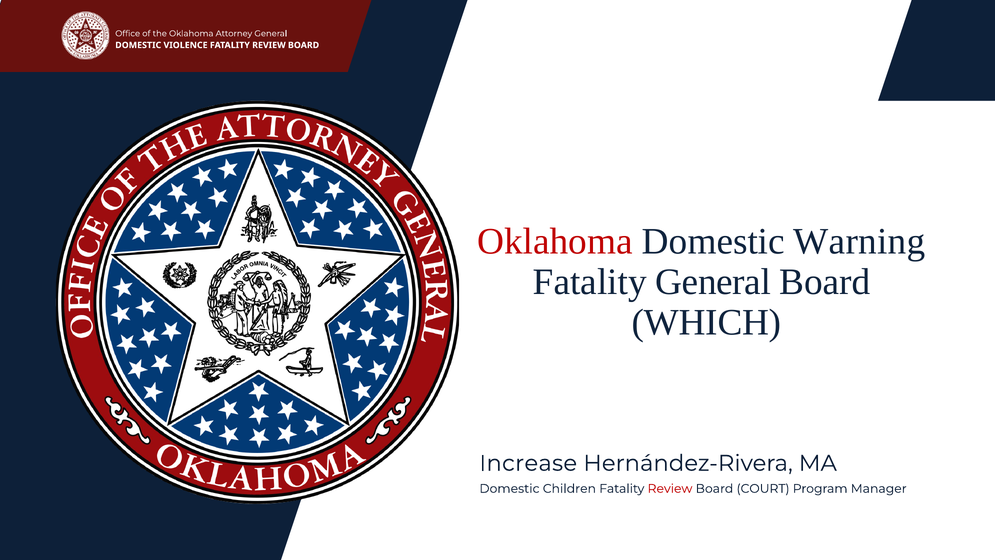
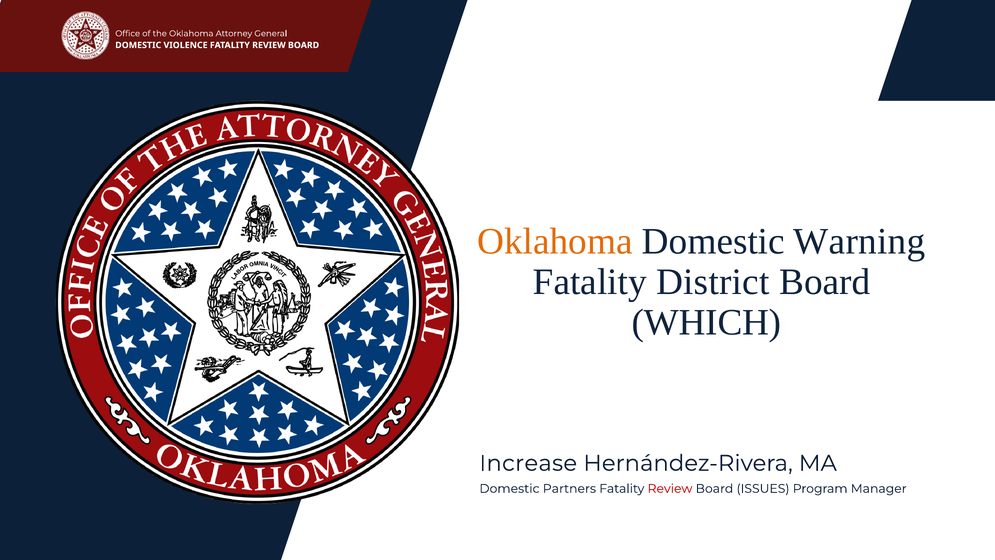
Oklahoma colour: red -> orange (555, 241)
Fatality General: General -> District (713, 282)
Children: Children -> Partners (569, 488)
COURT: COURT -> ISSUES (763, 488)
